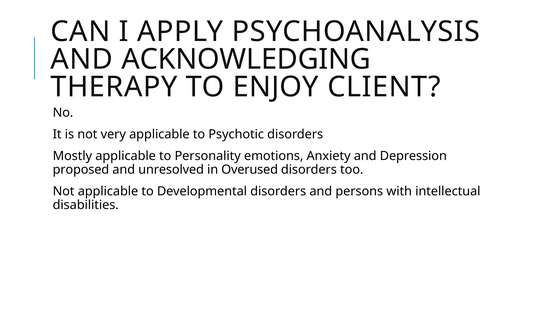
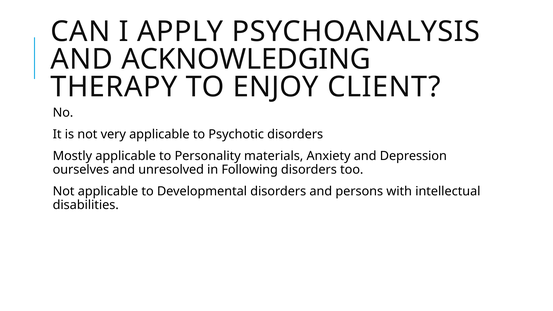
emotions: emotions -> materials (274, 156)
proposed: proposed -> ourselves (81, 170)
Overused: Overused -> Following (250, 170)
